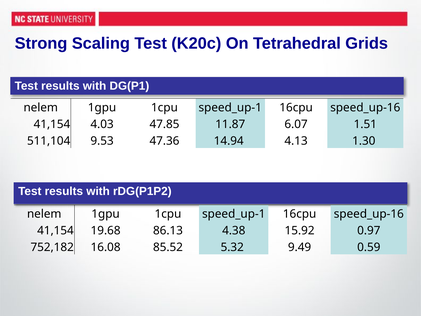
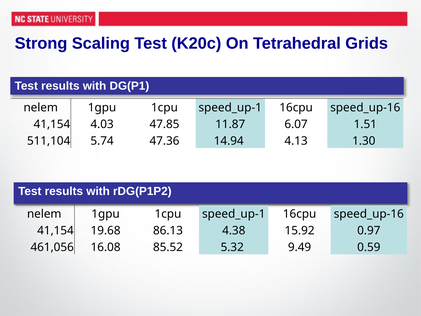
9.53: 9.53 -> 5.74 (102, 141)
752,182: 752,182 -> 461,056 (52, 247)
